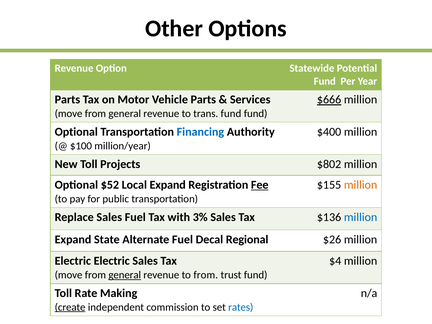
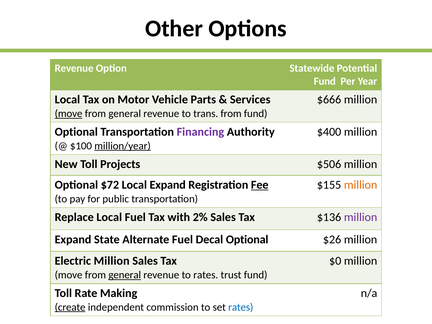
Parts: Parts -> Local (67, 100)
$666 underline: present -> none (329, 100)
move underline: none -> present (69, 114)
trans fund: fund -> from (231, 114)
Financing colour: blue -> purple (200, 132)
million/year underline: none -> present (123, 146)
$802: $802 -> $506 (329, 164)
$52: $52 -> $72 (110, 185)
Replace Sales: Sales -> Local (109, 217)
3%: 3% -> 2% (200, 217)
million colour: blue -> purple (361, 217)
Decal Regional: Regional -> Optional (247, 239)
Electric Electric: Electric -> Million (112, 261)
$4: $4 -> $0 (335, 261)
to from: from -> rates (206, 275)
